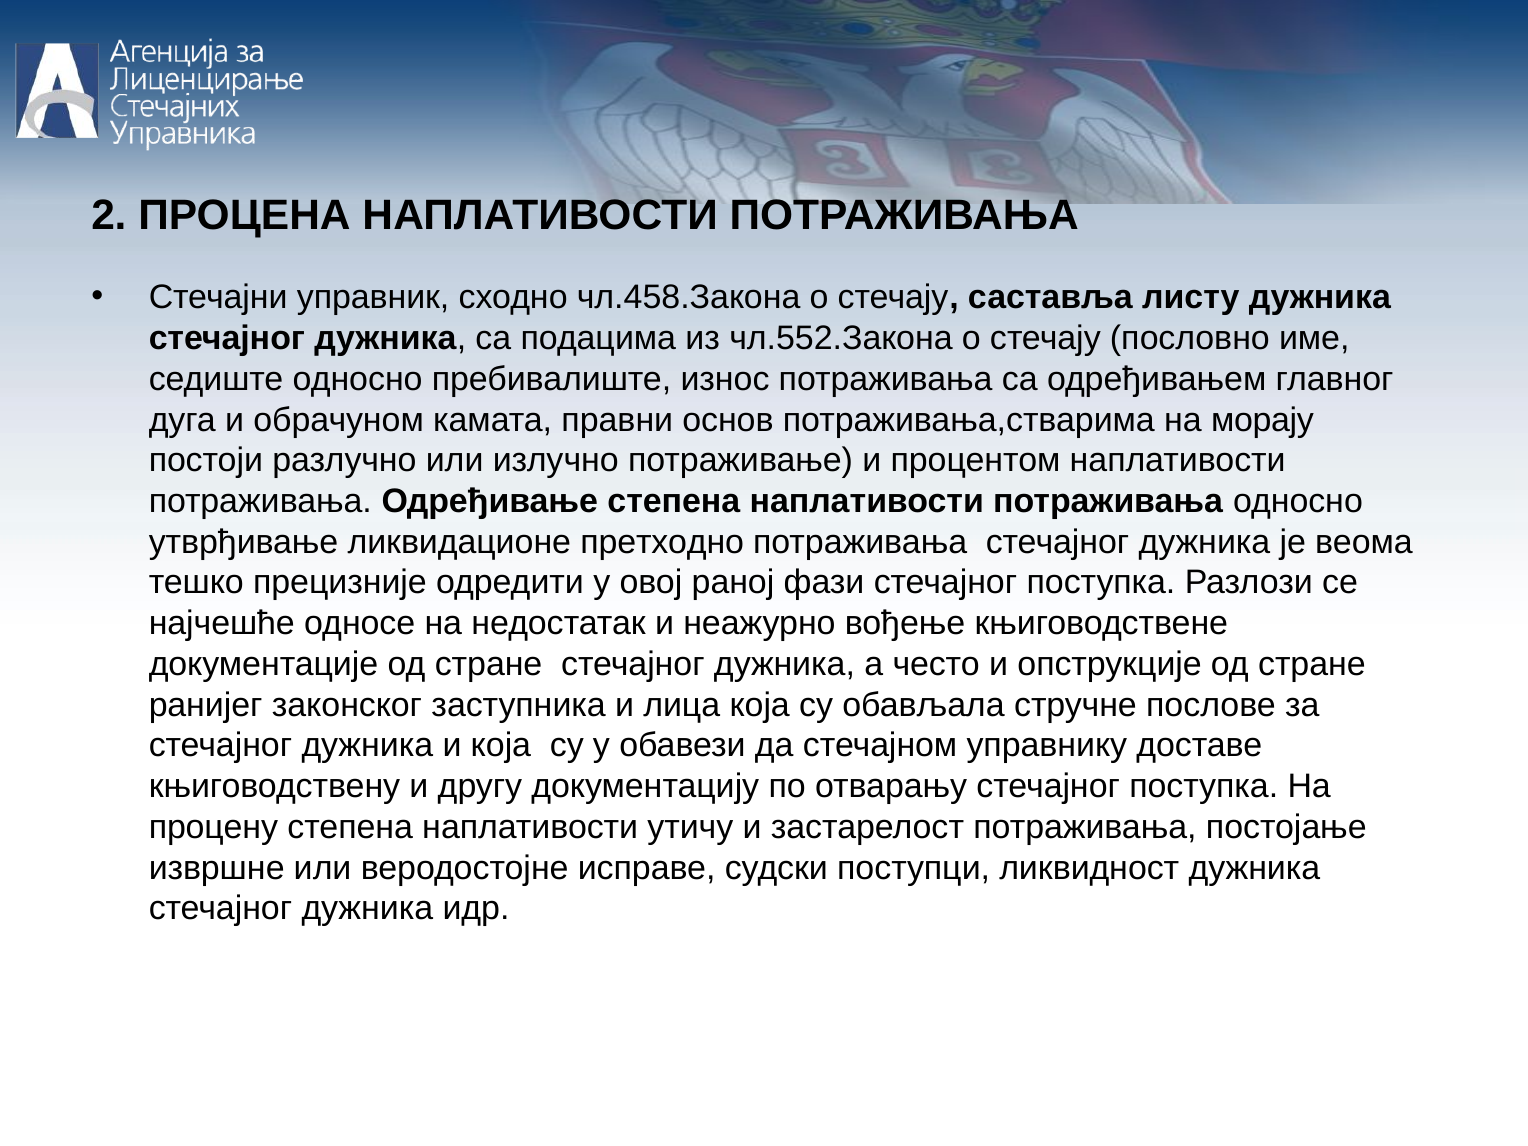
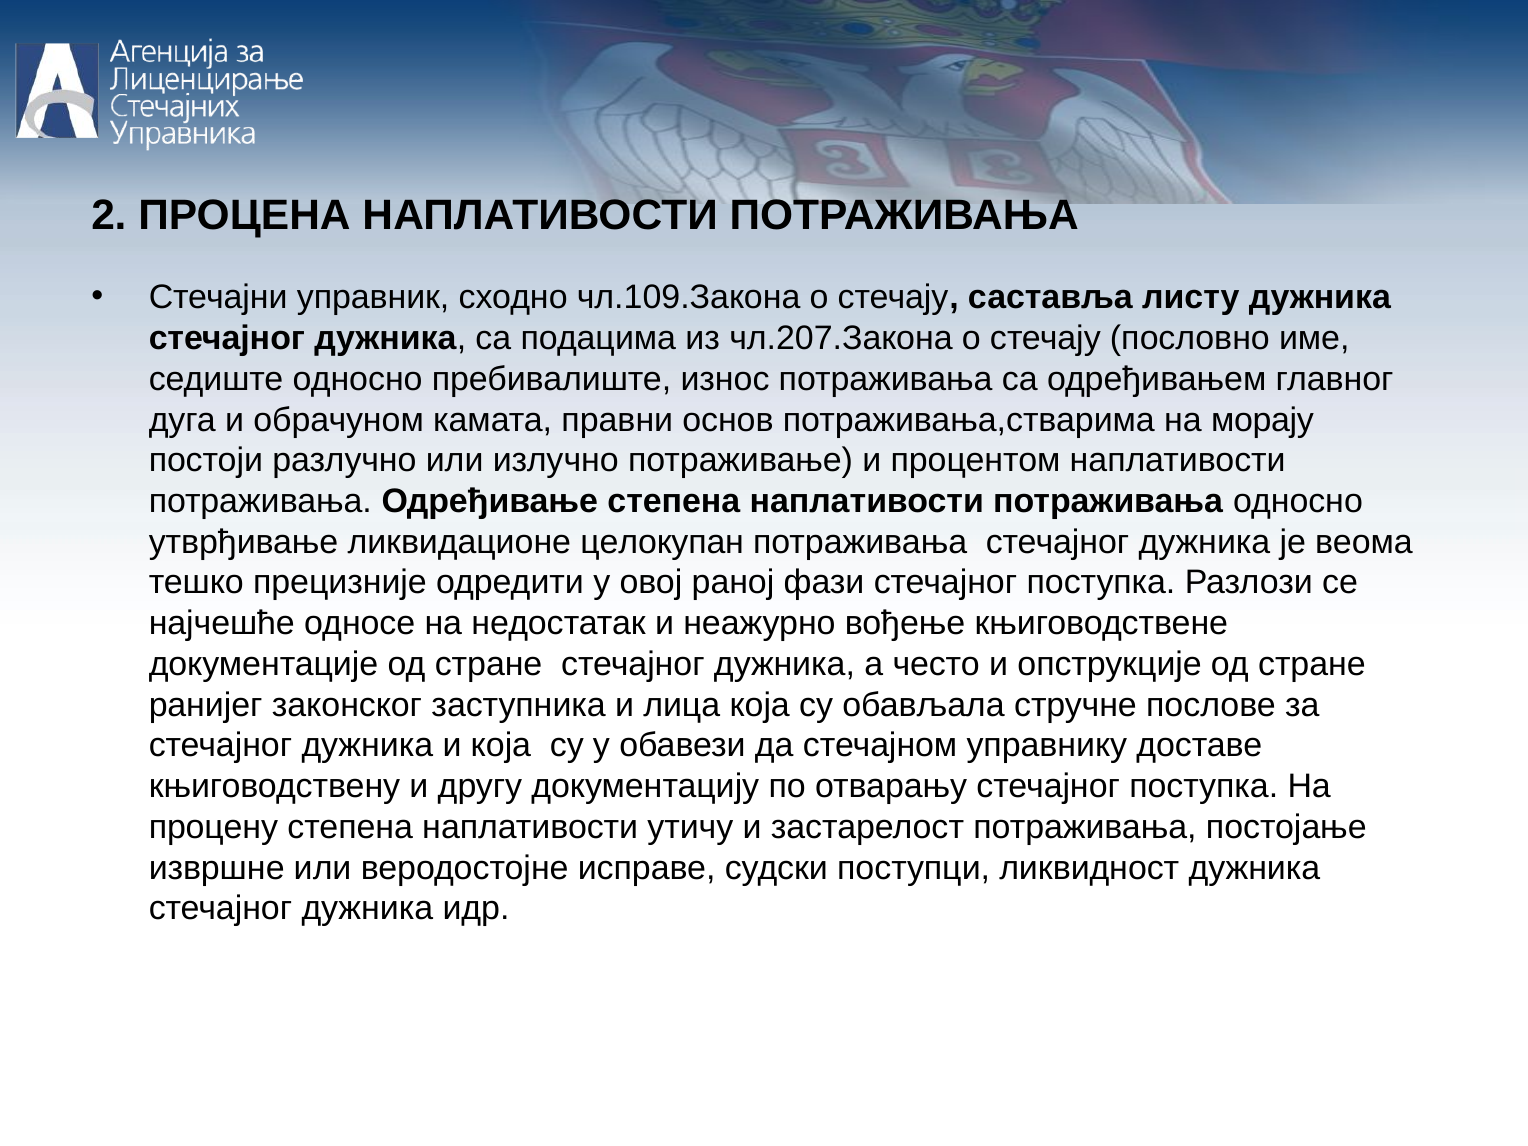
чл.458.Закона: чл.458.Закона -> чл.109.Закона (689, 298)
чл.552.Закона: чл.552.Закона -> чл.207.Закона (841, 338)
претходно: претходно -> целокупан (662, 542)
